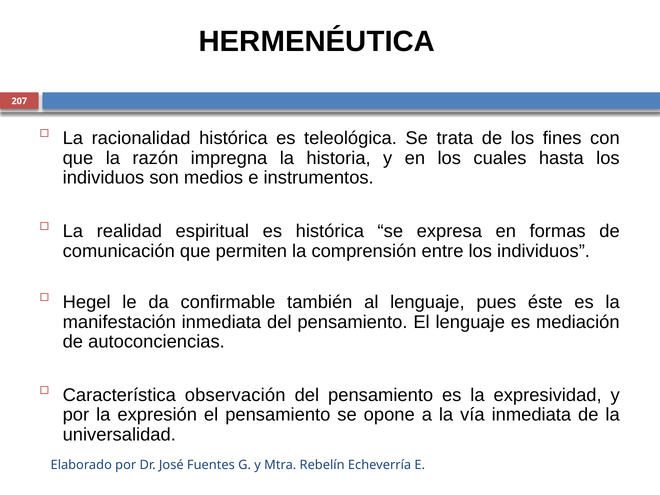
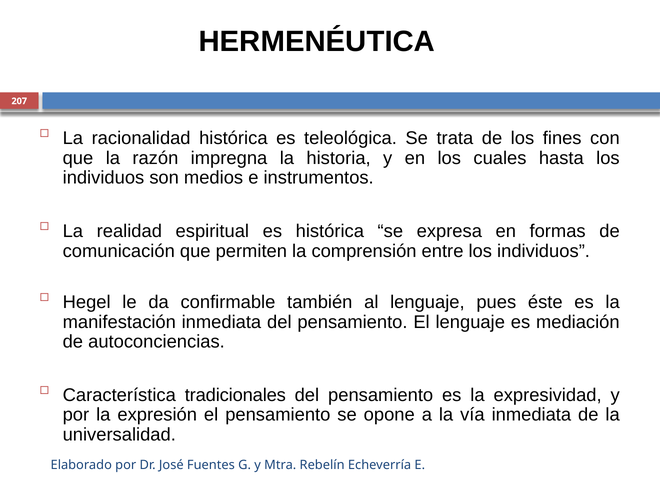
observación: observación -> tradicionales (235, 395)
